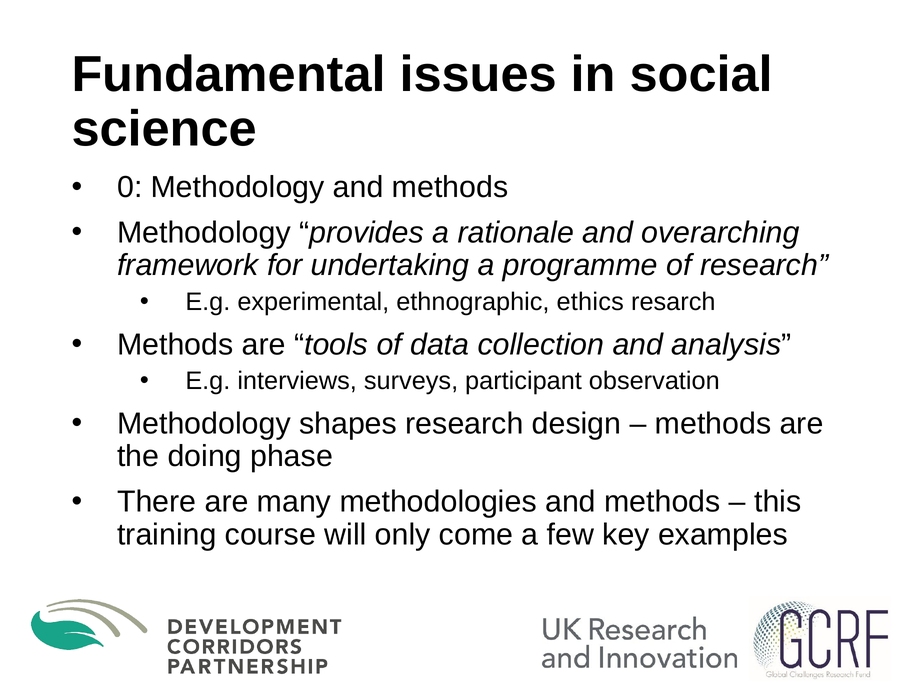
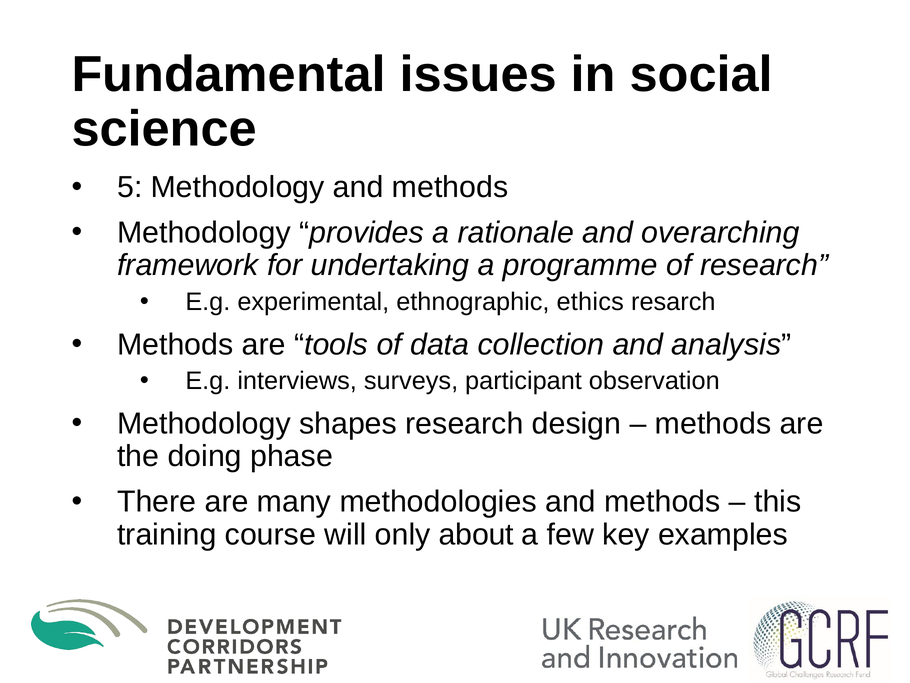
0: 0 -> 5 (130, 187)
come: come -> about (476, 534)
